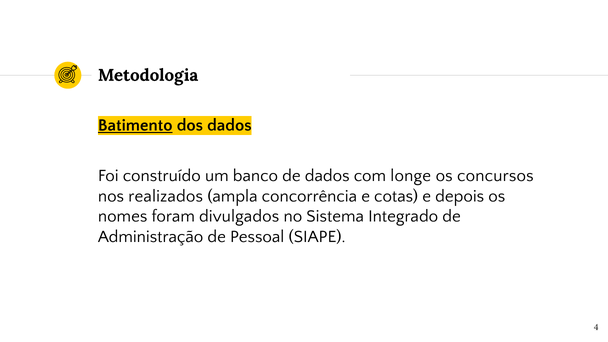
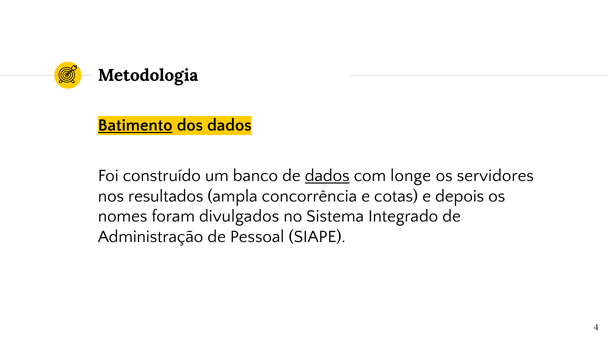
dados underline: none -> present (327, 176)
concursos: concursos -> servidores (495, 176)
realizados: realizados -> resultados (166, 196)
